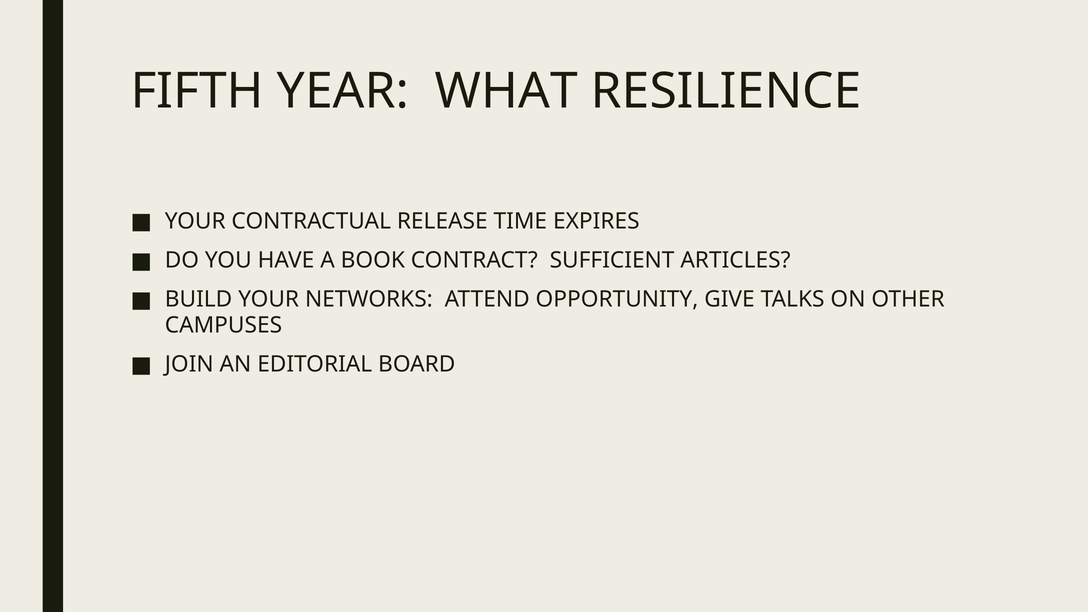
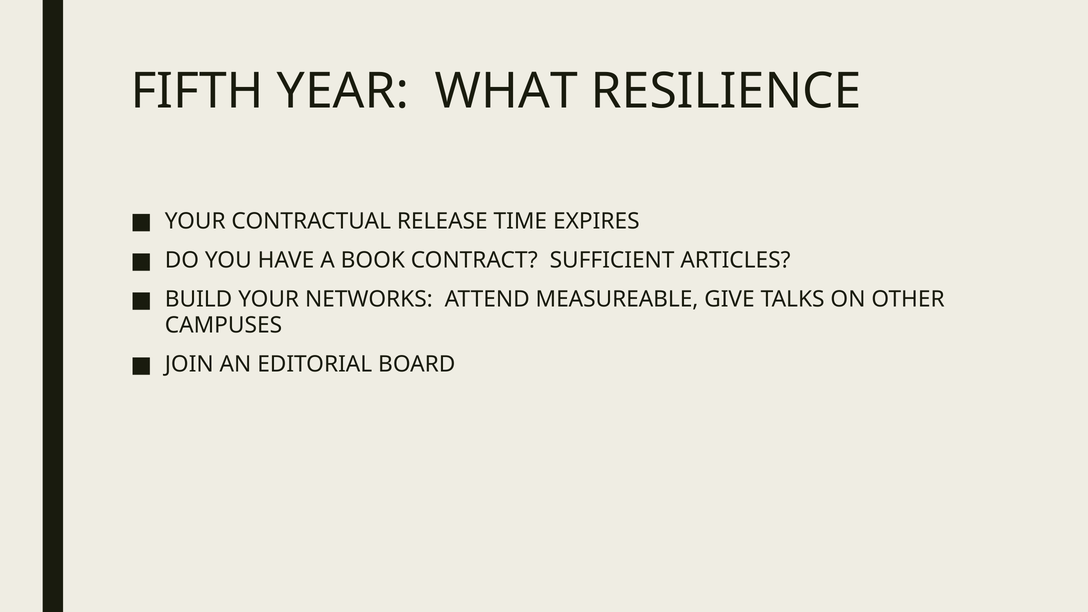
OPPORTUNITY: OPPORTUNITY -> MEASUREABLE (617, 299)
